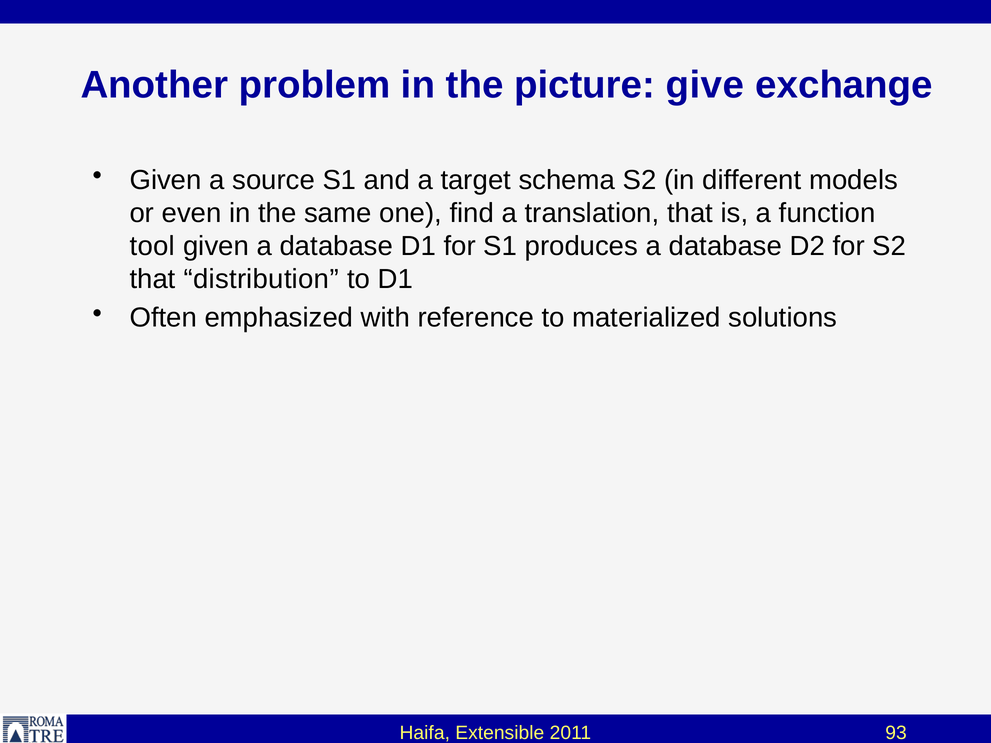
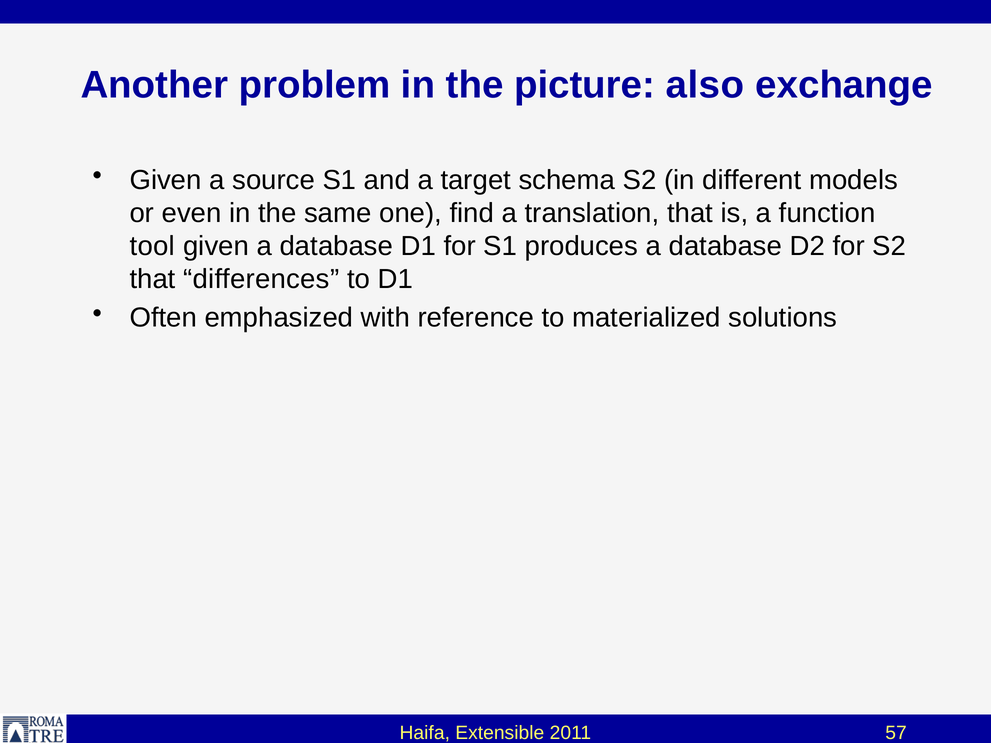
give: give -> also (705, 85)
distribution: distribution -> differences (261, 279)
93: 93 -> 57 (896, 733)
